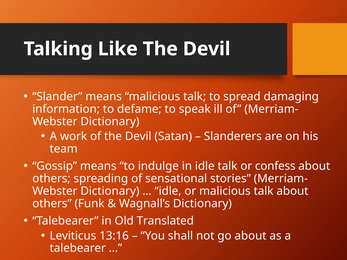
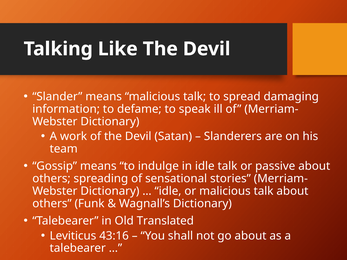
confess: confess -> passive (275, 166)
13:16: 13:16 -> 43:16 (114, 236)
